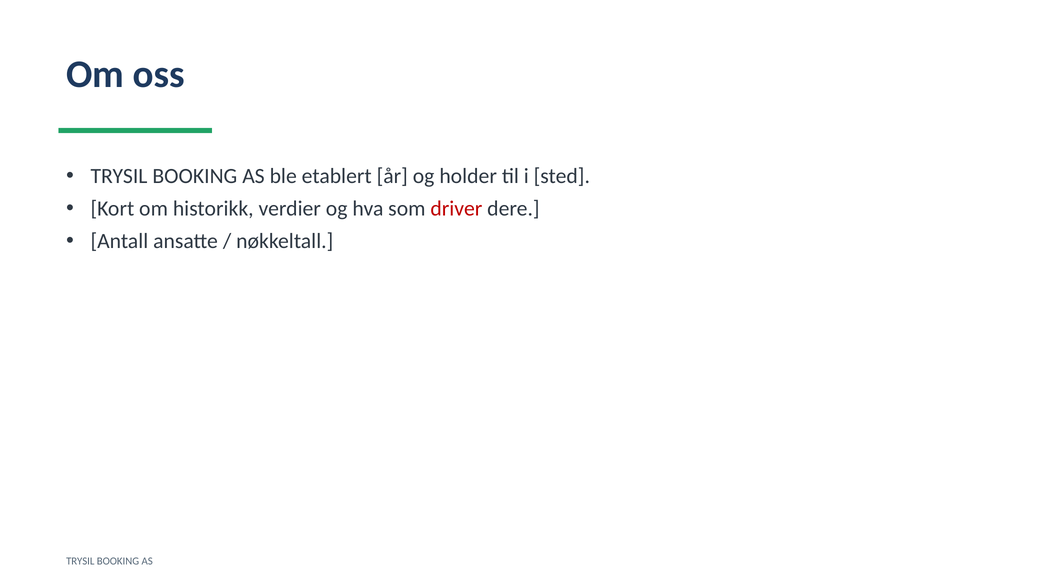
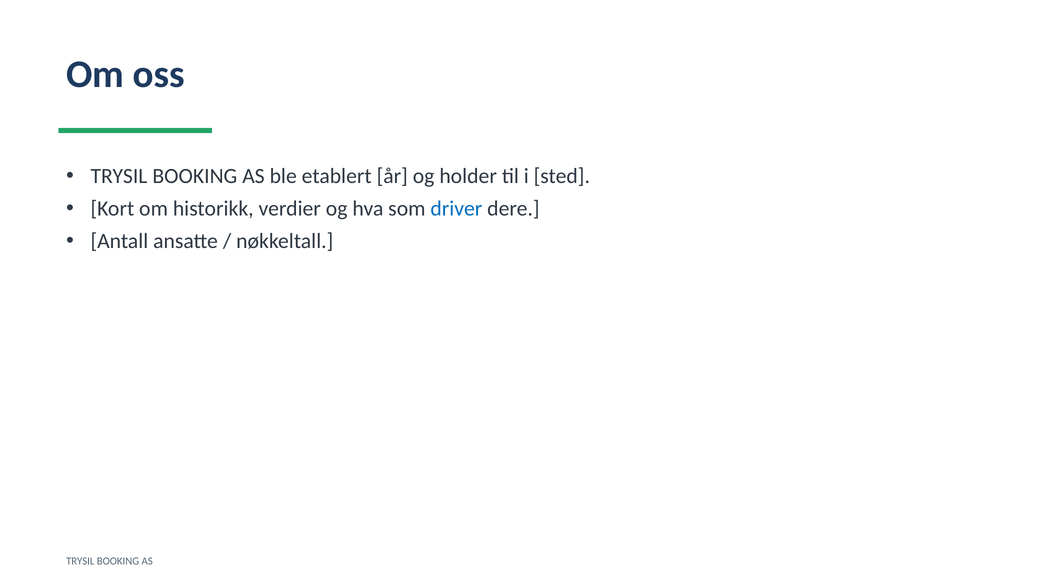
driver colour: red -> blue (456, 209)
